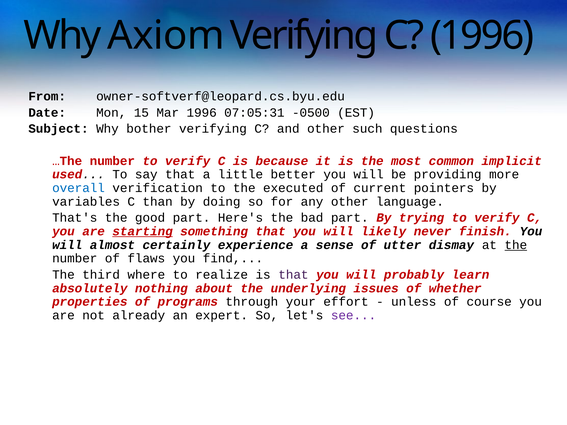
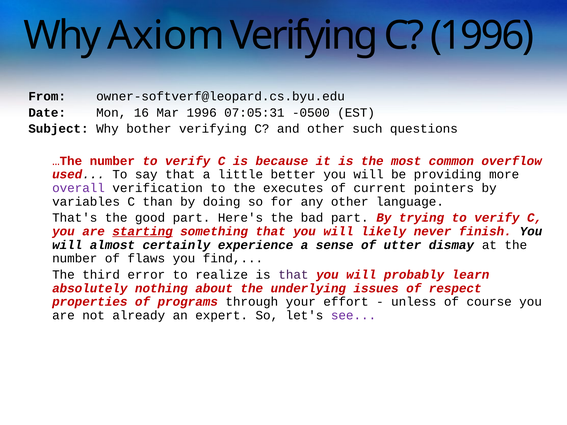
15: 15 -> 16 (141, 113)
implicit: implicit -> overflow (512, 161)
overall colour: blue -> purple (79, 188)
executed: executed -> executes (293, 188)
the underline: present -> none (516, 245)
where: where -> error (146, 275)
whether: whether -> respect (455, 288)
